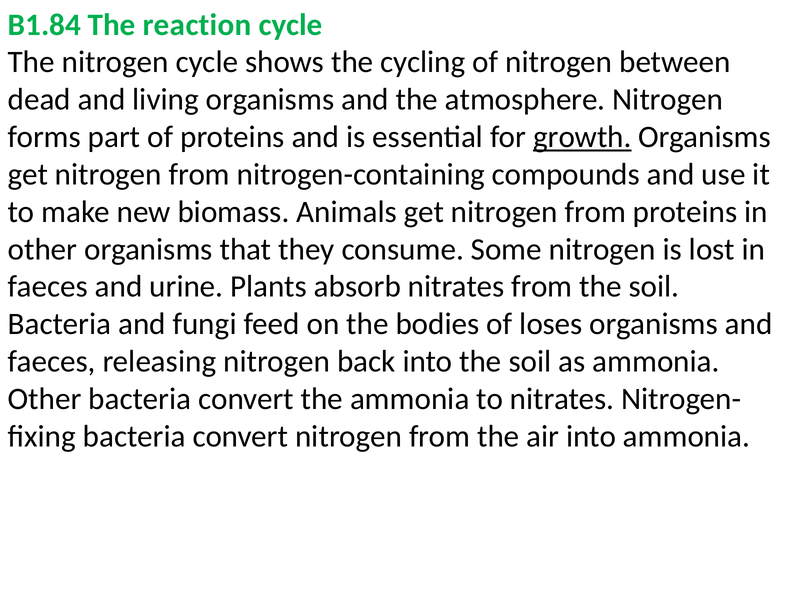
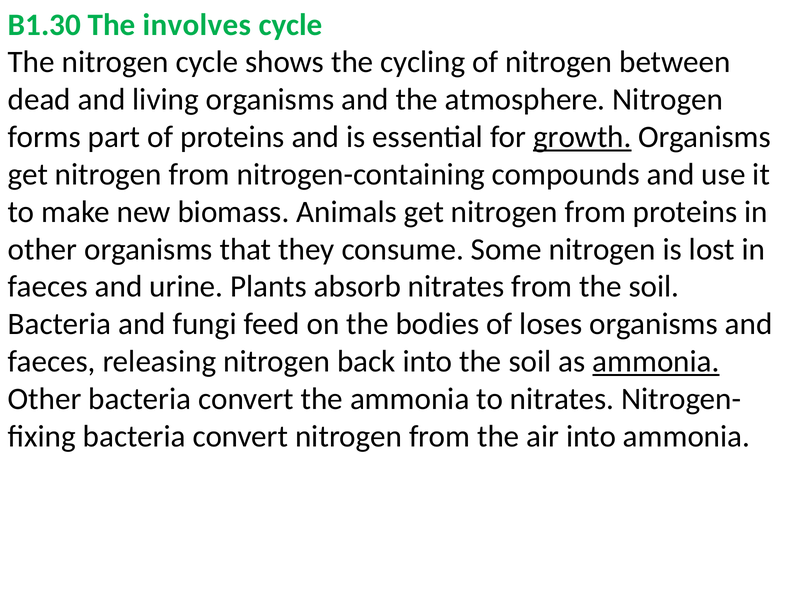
B1.84: B1.84 -> B1.30 (44, 25)
reaction: reaction -> involves (197, 25)
ammonia underline: none -> present (656, 361)
